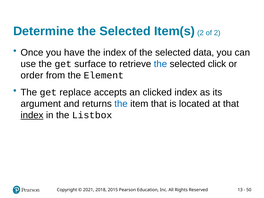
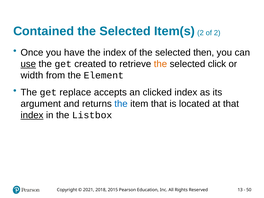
Determine: Determine -> Contained (44, 31)
data: data -> then (204, 53)
use underline: none -> present (28, 64)
surface: surface -> created (90, 64)
the colour: blue -> orange (160, 64)
order: order -> width (32, 75)
